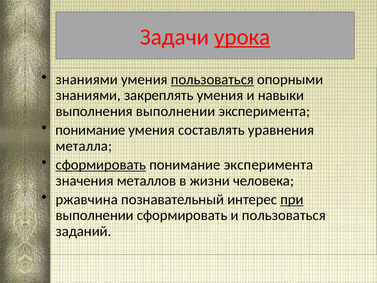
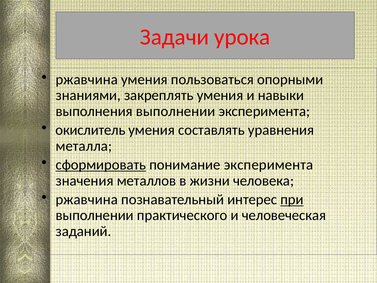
урока underline: present -> none (242, 37)
знаниями: знаниями -> ржавчина (87, 79)
пользоваться underline: present -> none (212, 79)
понимание: понимание -> окислитель (90, 130)
выполнении сформировать: сформировать -> практического (182, 215)
и пользоваться: пользоваться -> человеческая (284, 215)
